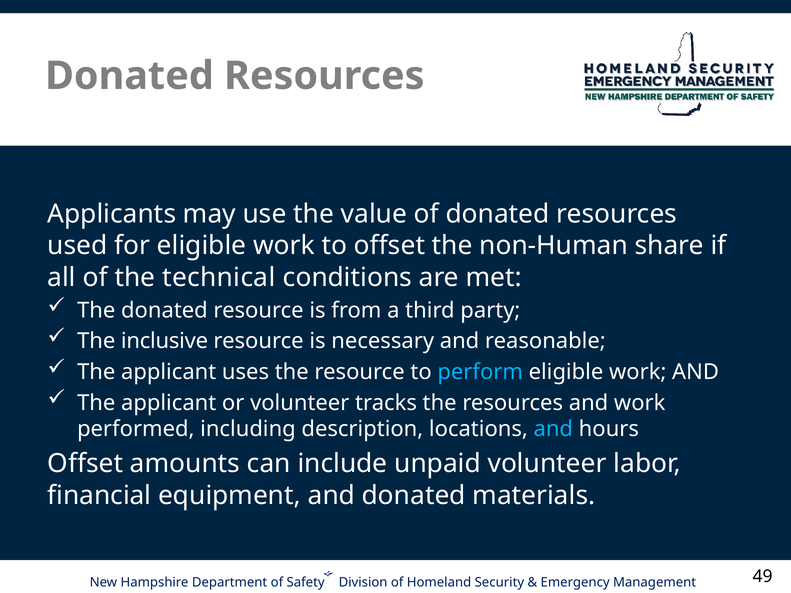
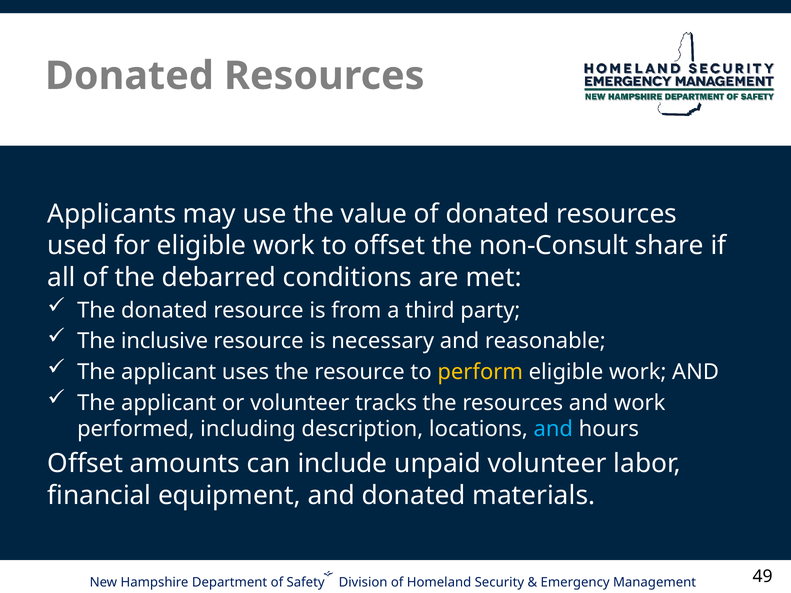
non-Human: non-Human -> non-Consult (554, 246)
technical: technical -> debarred (219, 277)
perform colour: light blue -> yellow (480, 372)
